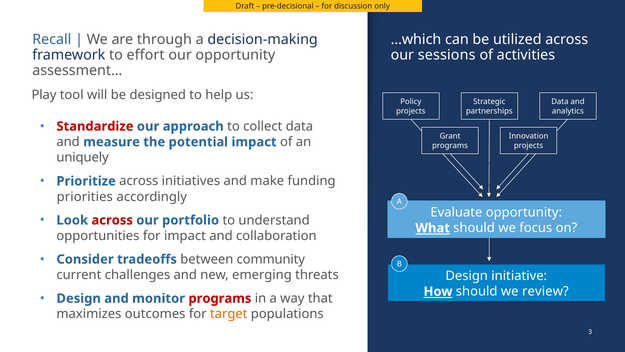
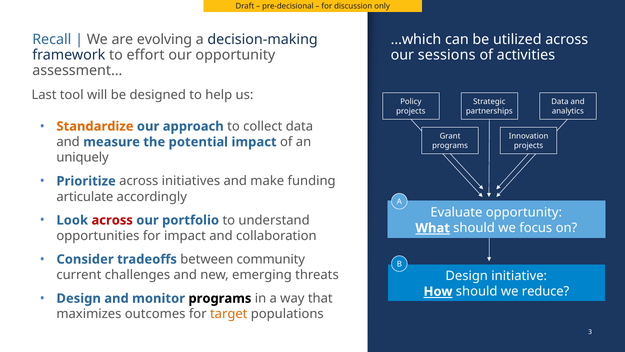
through: through -> evolving (165, 40)
Play: Play -> Last (44, 95)
Standardize colour: red -> orange (95, 126)
priorities: priorities -> articulate (85, 197)
review: review -> reduce (546, 291)
programs colour: red -> black (220, 298)
